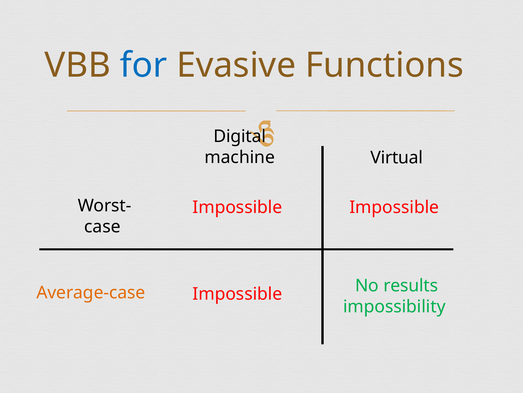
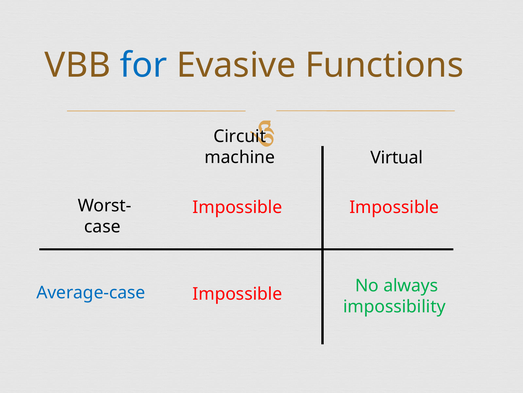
Digital: Digital -> Circuit (240, 136)
results: results -> always (411, 285)
Average-case colour: orange -> blue (91, 292)
